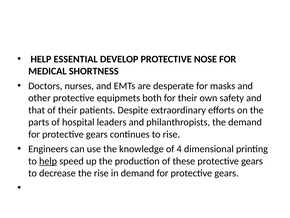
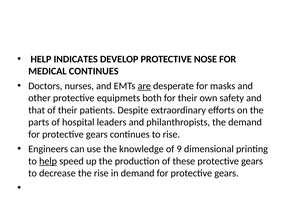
ESSENTIAL: ESSENTIAL -> INDICATES (76, 59)
MEDICAL SHORTNESS: SHORTNESS -> CONTINUES (94, 71)
are underline: none -> present (144, 86)
4: 4 -> 9 (179, 149)
